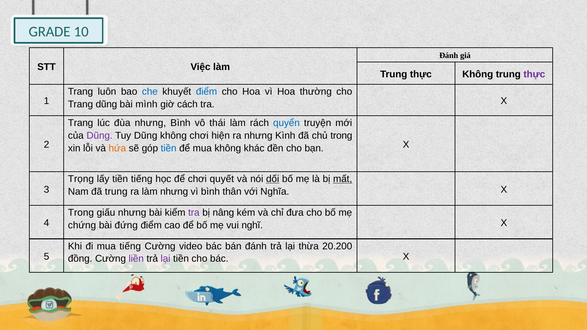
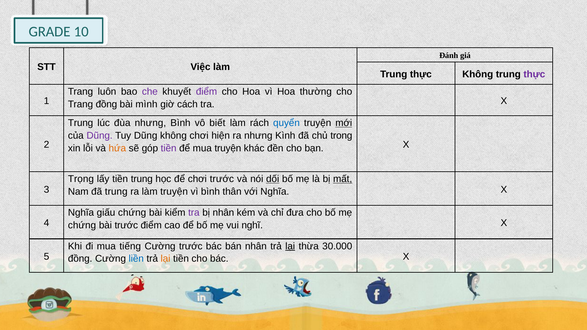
che colour: blue -> purple (150, 92)
điểm colour: blue -> purple (207, 92)
Trang dũng: dũng -> đồng (106, 104)
Trang: Trang -> Trung (81, 123)
thái: thái -> biết (217, 123)
mới underline: none -> present (344, 123)
tiền colour: blue -> purple (169, 148)
mua không: không -> truyện (228, 148)
tiền tiếng: tiếng -> trung (142, 179)
chơi quyết: quyết -> trước (222, 179)
làm nhưng: nhưng -> truyện (174, 192)
Trong: Trong -> Nghĩa (81, 213)
giấu nhưng: nhưng -> chứng (132, 213)
bị nâng: nâng -> nhân (223, 213)
bài đứng: đứng -> trước (126, 225)
Cường video: video -> trước (191, 246)
bán đánh: đánh -> nhân (256, 246)
lại underline: none -> present (290, 246)
20.200: 20.200 -> 30.000 (337, 246)
liền colour: purple -> blue (136, 259)
lại colour: purple -> orange (166, 259)
